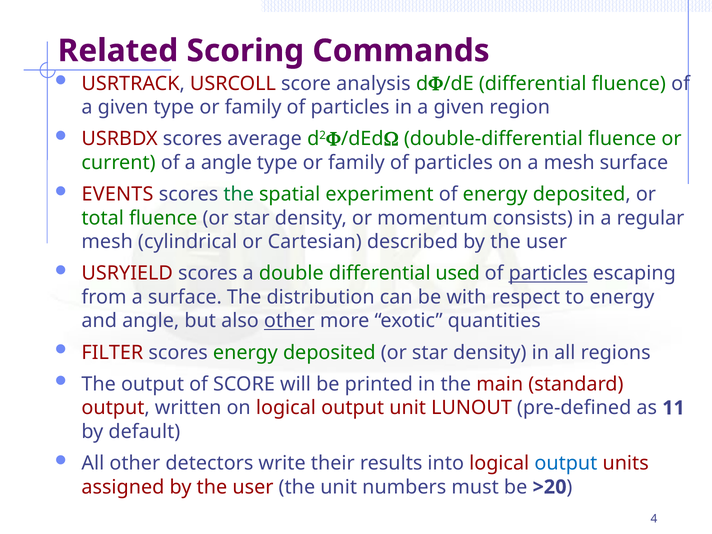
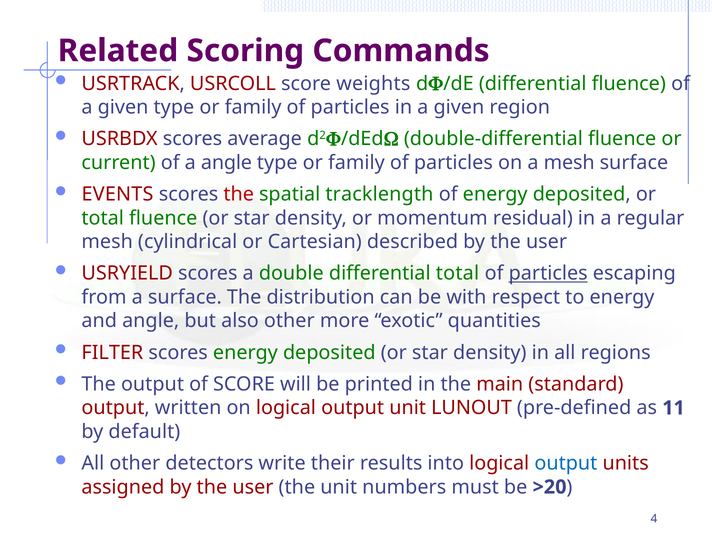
analysis: analysis -> weights (373, 83)
the colour: green -> red (239, 194)
experiment: experiment -> tracklength (379, 194)
consists: consists -> residual (533, 218)
differential used: used -> total (457, 273)
other underline: present -> none (289, 321)
